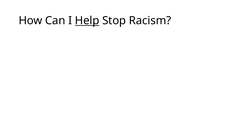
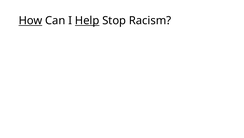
How underline: none -> present (30, 20)
